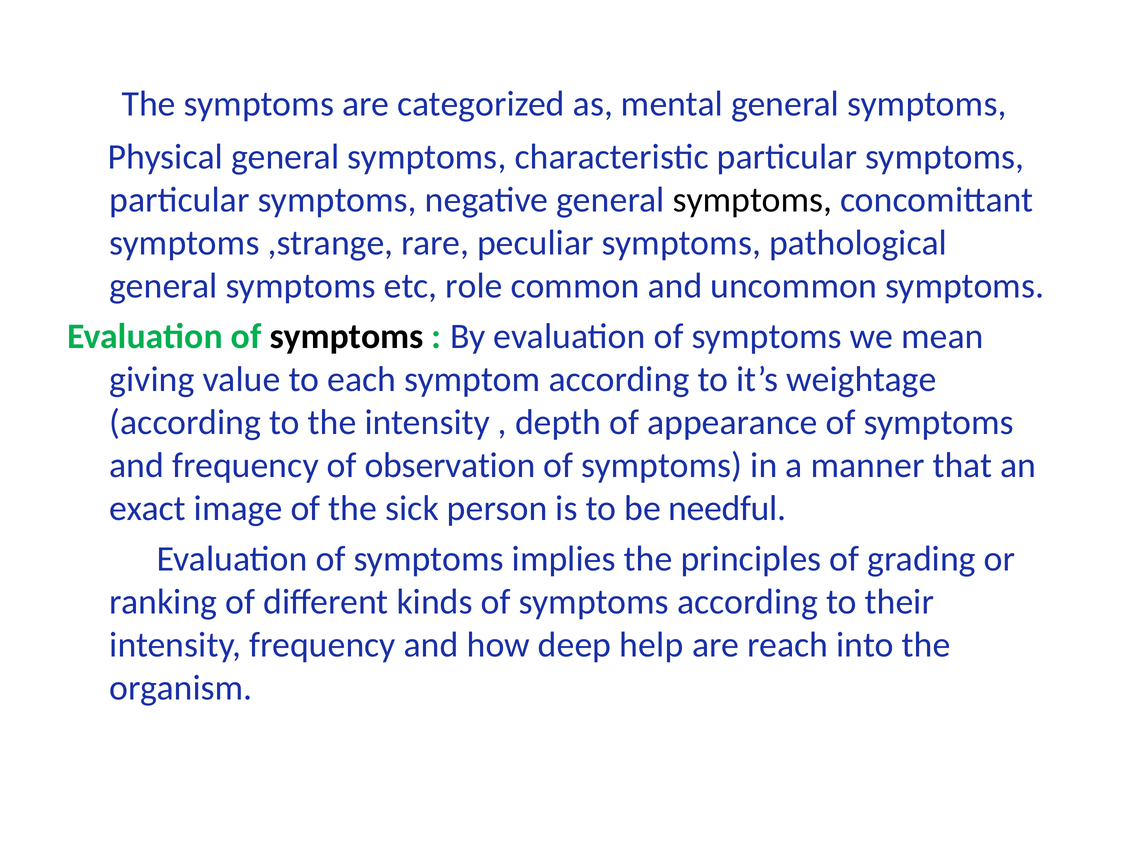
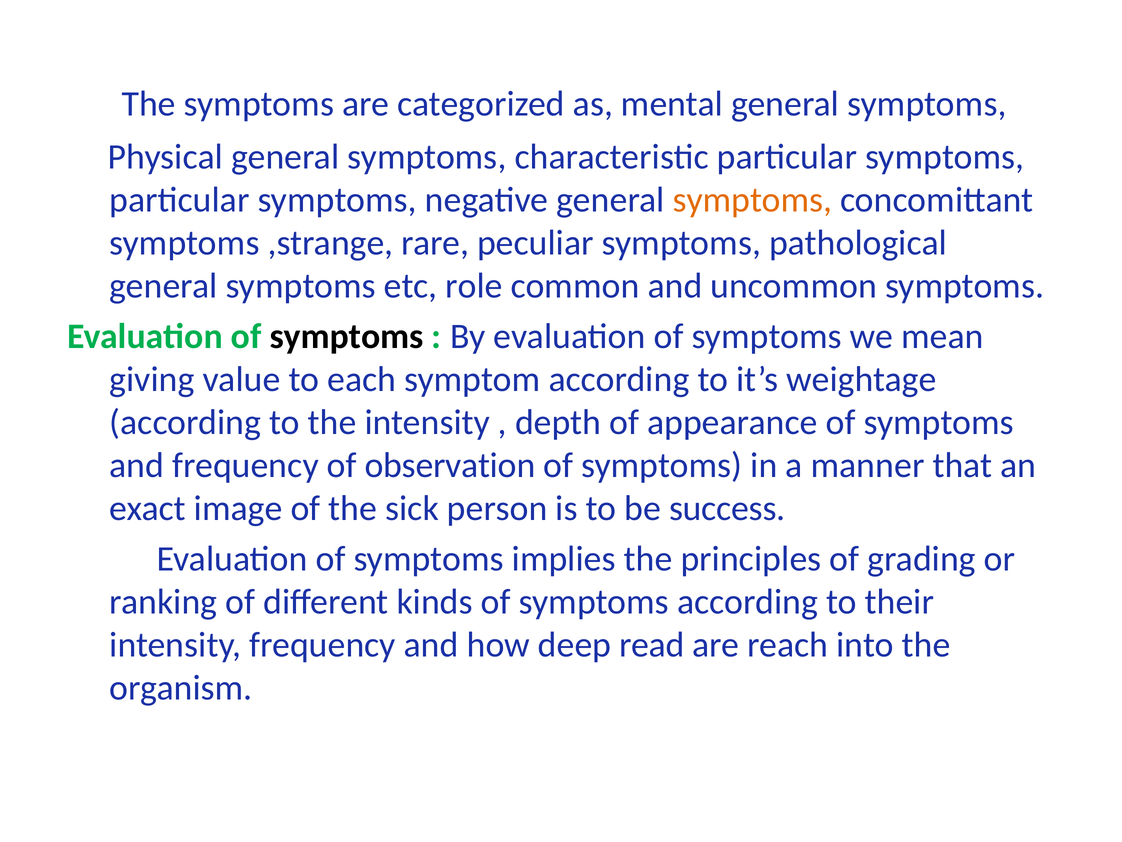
symptoms colour: black -> orange (752, 200)
needful: needful -> success (727, 508)
help: help -> read (652, 645)
